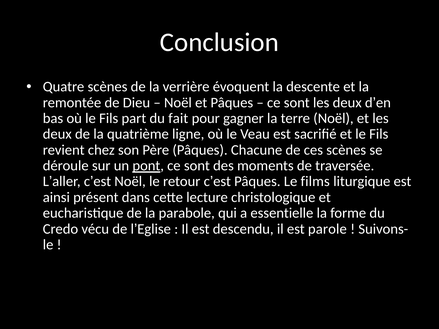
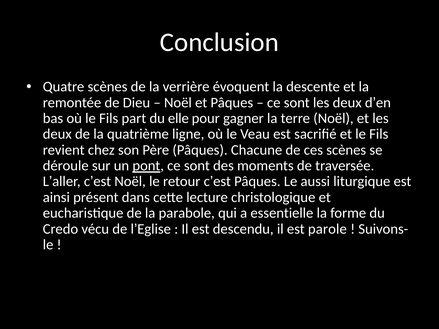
fait: fait -> elle (178, 118)
films: films -> aussi (315, 182)
